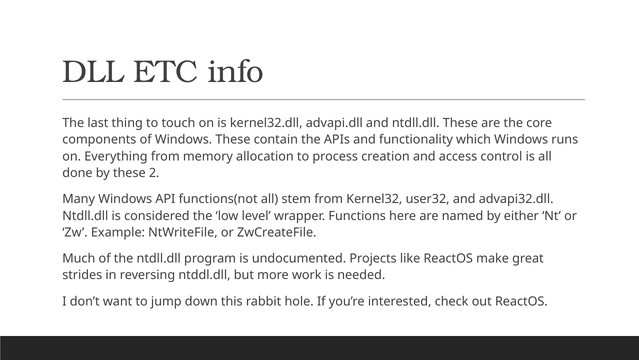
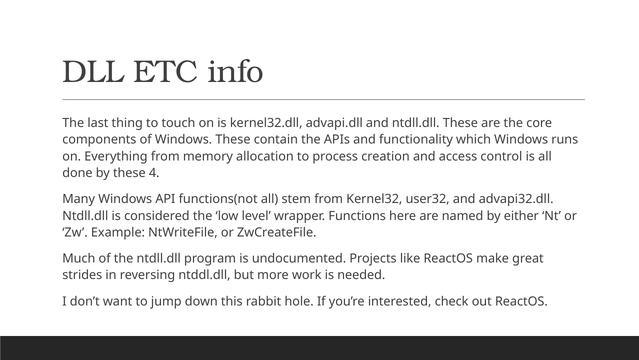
2: 2 -> 4 (154, 173)
